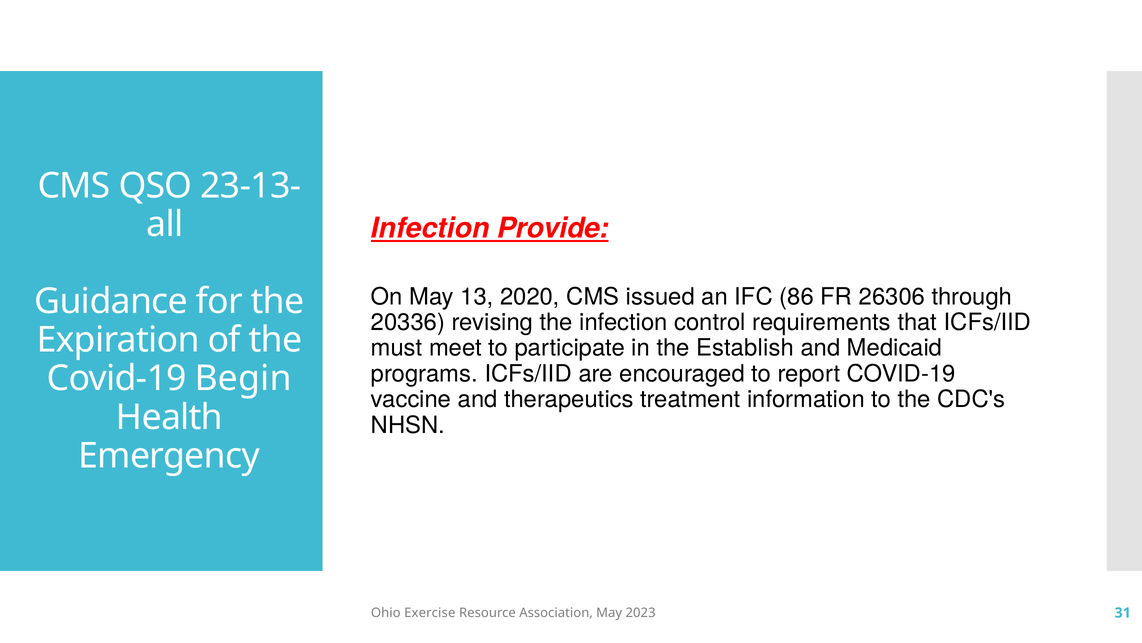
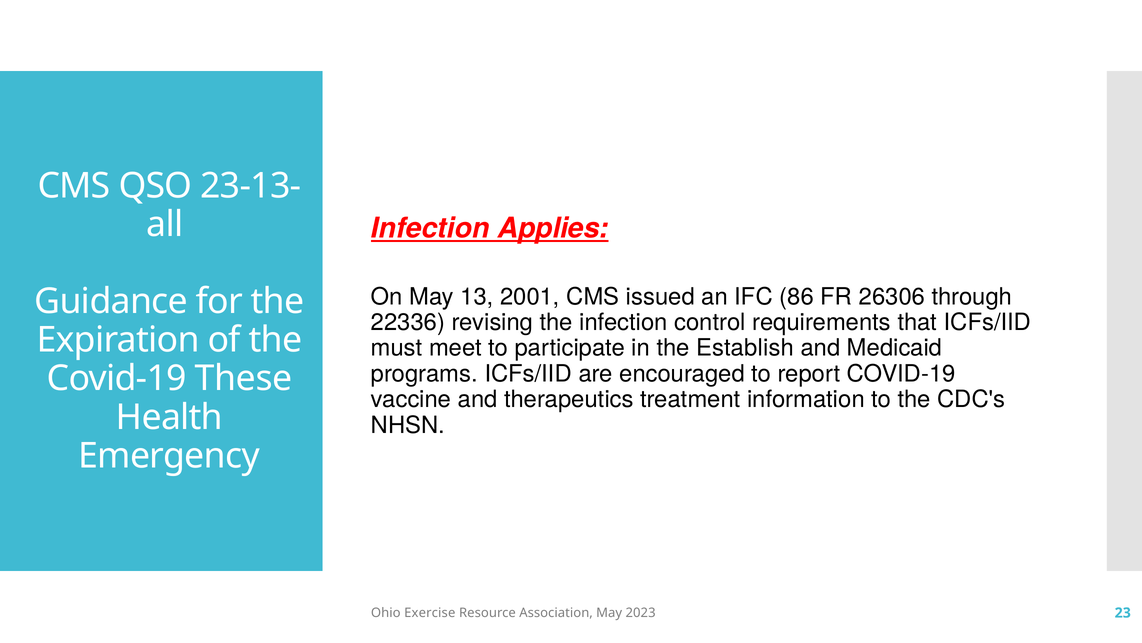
Provide: Provide -> Applies (553, 228)
2020: 2020 -> 2001 (530, 296)
20336: 20336 -> 22336 (408, 322)
Begin: Begin -> These (244, 378)
31: 31 -> 23 (1123, 612)
